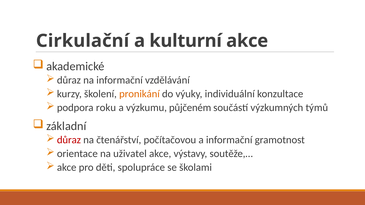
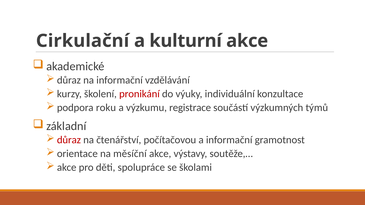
pronikání colour: orange -> red (139, 94)
půjčeném: půjčeném -> registrace (190, 108)
uživatel: uživatel -> měsíční (130, 154)
